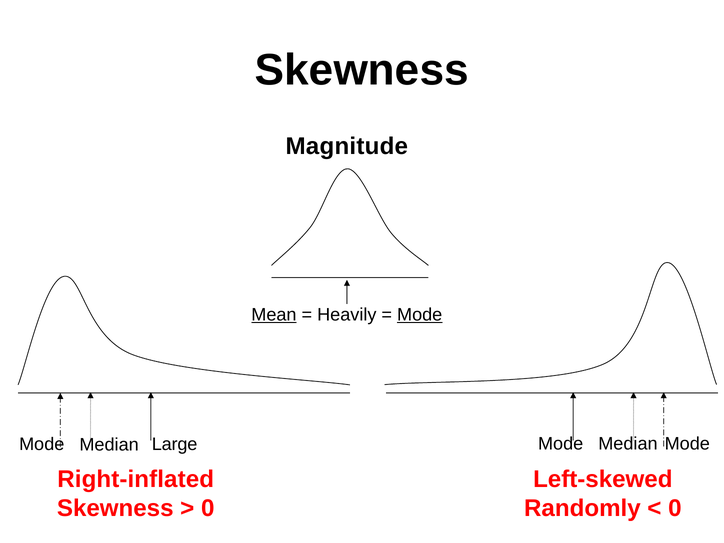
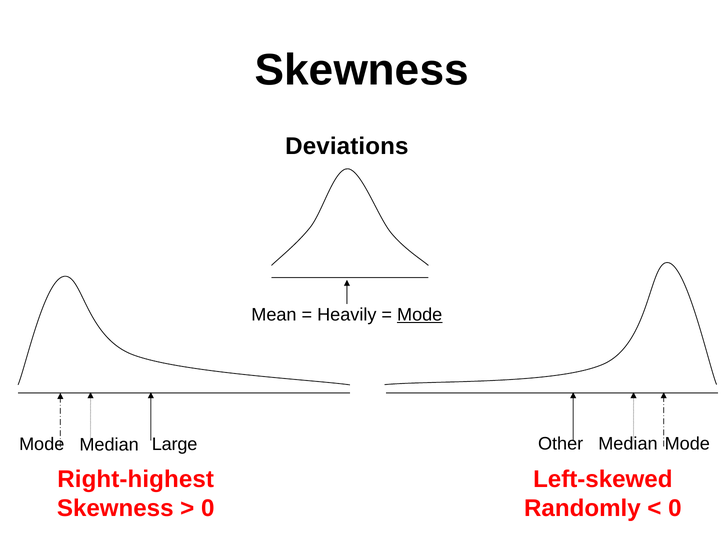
Magnitude: Magnitude -> Deviations (347, 146)
Mean underline: present -> none (274, 315)
Mode: Mode -> Other (561, 444)
Right-inflated: Right-inflated -> Right-highest (136, 480)
